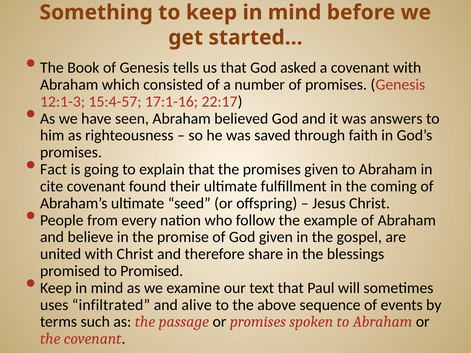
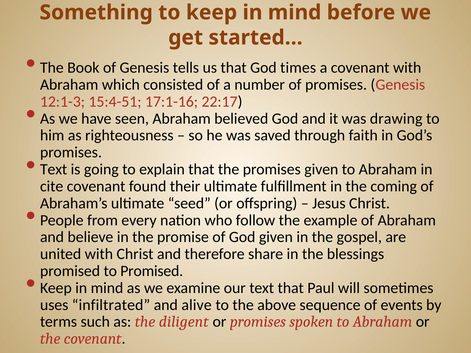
asked: asked -> times (298, 68)
15:4-57: 15:4-57 -> 15:4-51 (115, 102)
answers: answers -> drawing (396, 119)
Fact: Fact -> Text (54, 169)
passage: passage -> diligent (184, 322)
